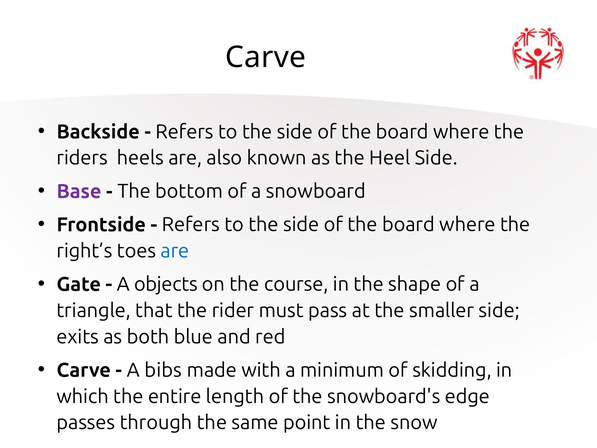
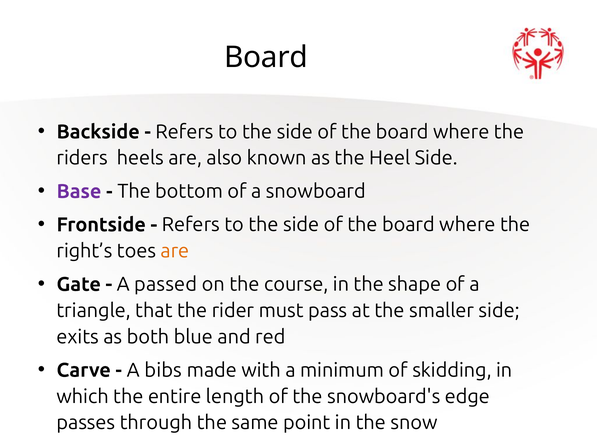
Carve: Carve -> Board (266, 57)
are colour: blue -> orange (175, 251)
objects: objects -> passed (166, 284)
